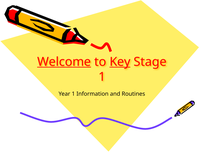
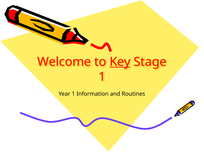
Welcome underline: present -> none (64, 62)
